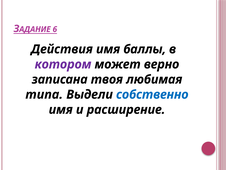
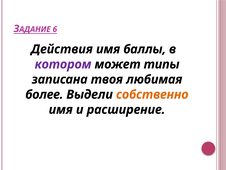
верно: верно -> типы (162, 64)
типа: типа -> более (44, 94)
собственно colour: blue -> orange (152, 94)
